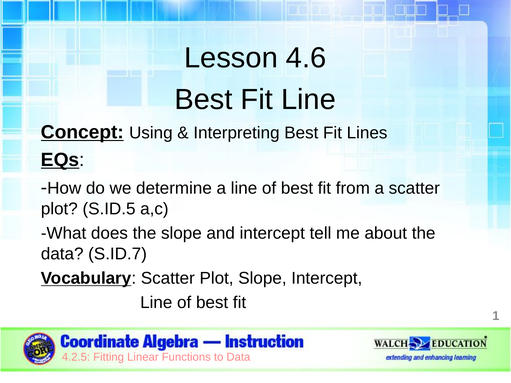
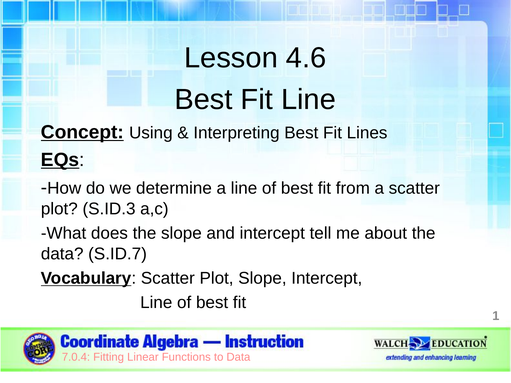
S.ID.5: S.ID.5 -> S.ID.3 (109, 209)
4.2.5: 4.2.5 -> 7.0.4 (76, 357)
